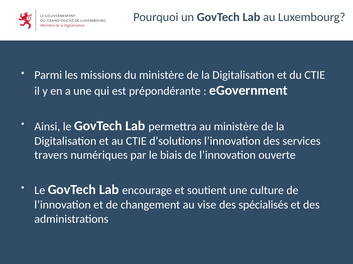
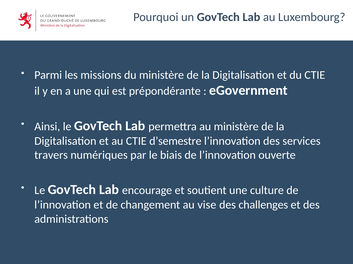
d’solutions: d’solutions -> d’semestre (175, 141)
spécialisés: spécialisés -> challenges (263, 205)
